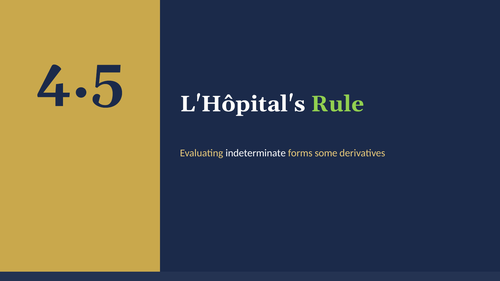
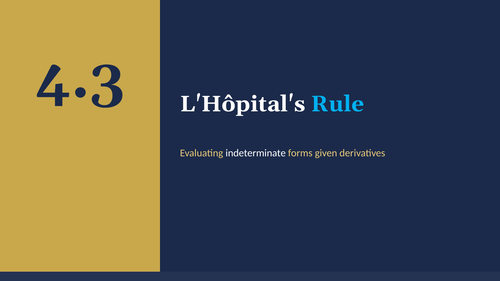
4.5: 4.5 -> 4.3 (80, 79)
Rule colour: light green -> light blue (338, 104)
some: some -> given (326, 153)
